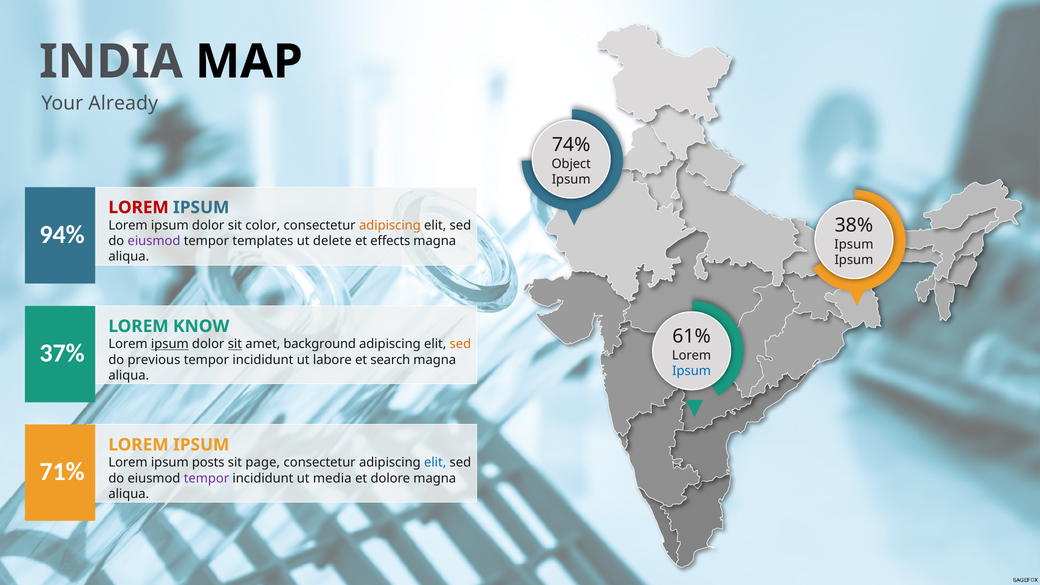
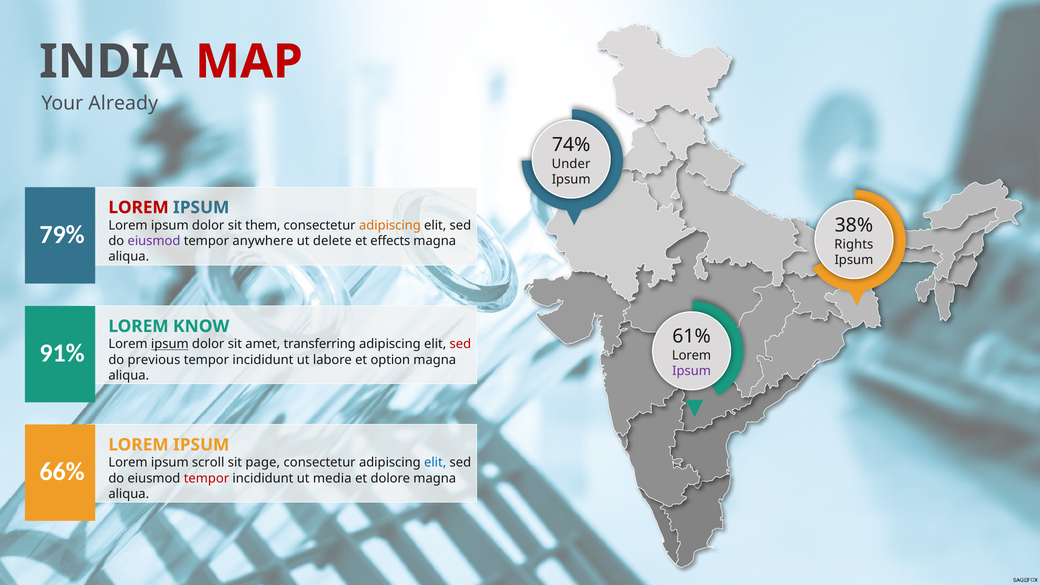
MAP colour: black -> red (249, 62)
Object: Object -> Under (571, 164)
color: color -> them (263, 225)
94%: 94% -> 79% (62, 234)
templates: templates -> anywhere (263, 241)
Ipsum: Ipsum -> Rights (854, 244)
sit underline: present -> none (235, 344)
background: background -> transferring (320, 344)
sed colour: orange -> red (460, 344)
37%: 37% -> 91% (62, 353)
search: search -> option (390, 360)
Ipsum colour: blue -> purple (692, 371)
posts: posts -> scroll (208, 463)
71%: 71% -> 66% (62, 472)
tempor colour: purple -> red (206, 478)
